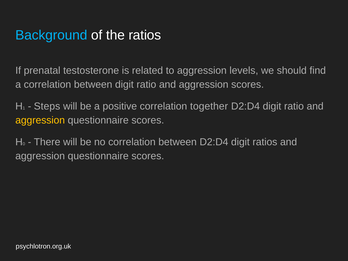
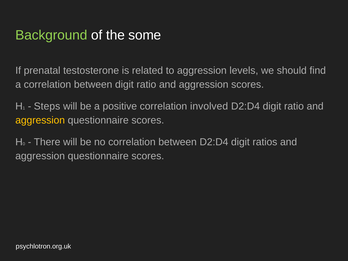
Background colour: light blue -> light green (51, 35)
the ratios: ratios -> some (145, 35)
together: together -> involved (209, 106)
